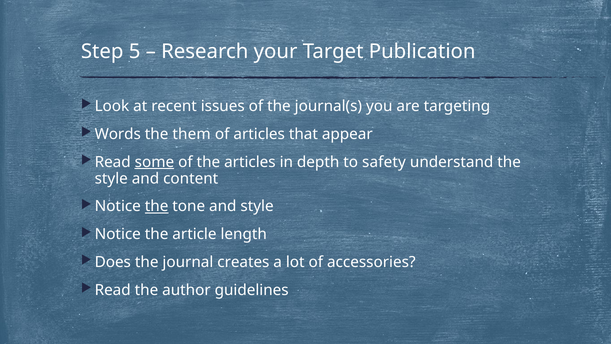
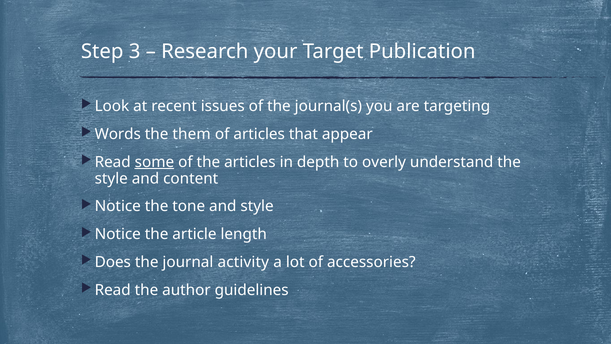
5: 5 -> 3 (135, 51)
safety: safety -> overly (384, 162)
the underline: present -> none (157, 206)
creates: creates -> activity (243, 262)
